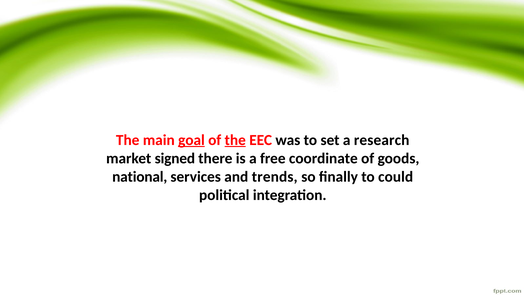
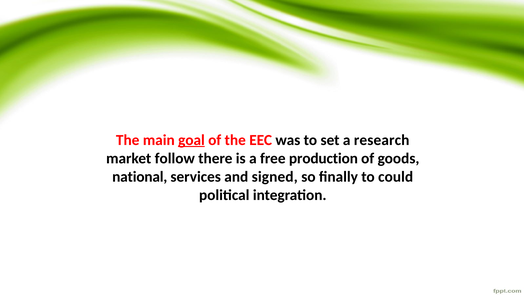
the underline: present -> none (235, 140)
signed: signed -> follow (175, 158)
coordinate: coordinate -> production (323, 158)
trends: trends -> signed (275, 177)
